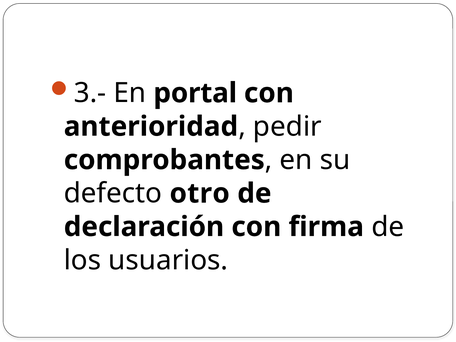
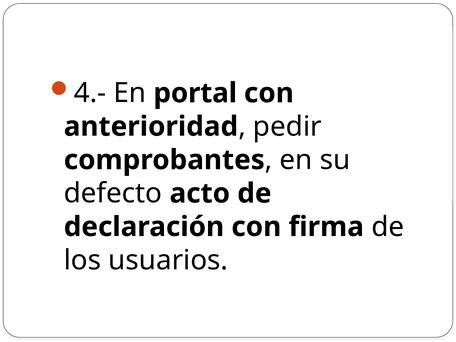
3.-: 3.- -> 4.- (90, 93)
otro: otro -> acto (200, 193)
